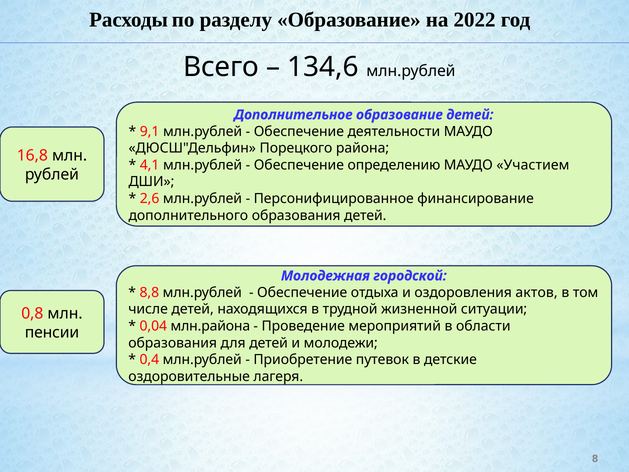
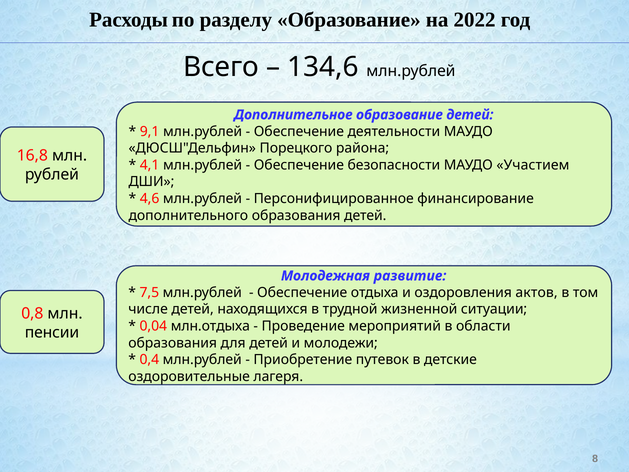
определению: определению -> безопасности (394, 165)
2,6: 2,6 -> 4,6 (150, 199)
городской: городской -> развитие (410, 276)
8,8: 8,8 -> 7,5 (149, 292)
млн.района: млн.района -> млн.отдыха (210, 326)
